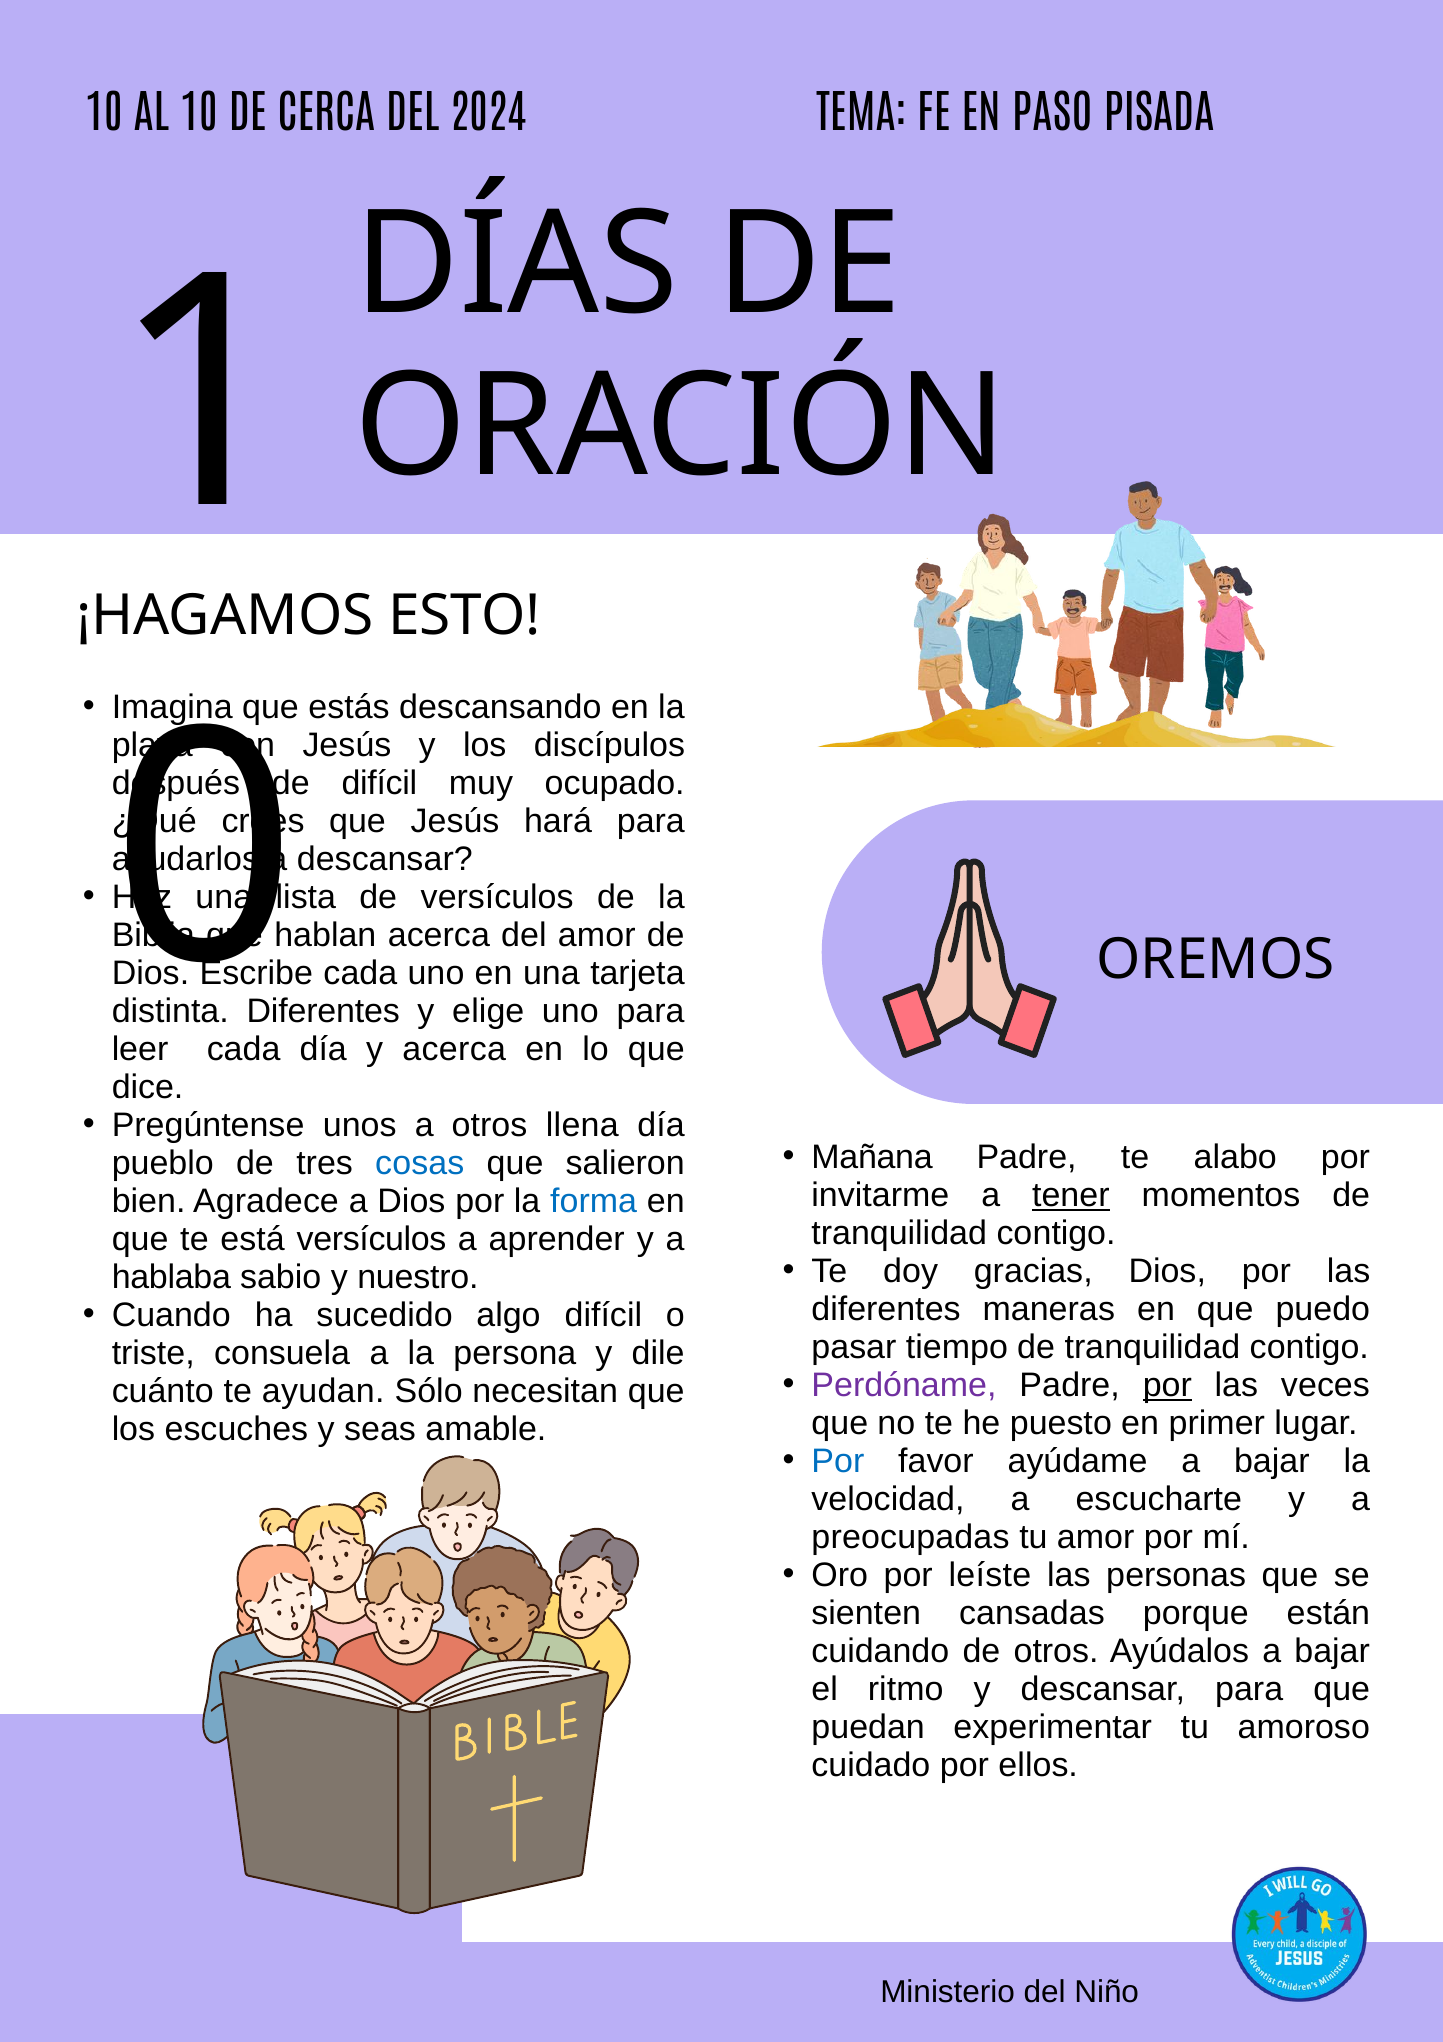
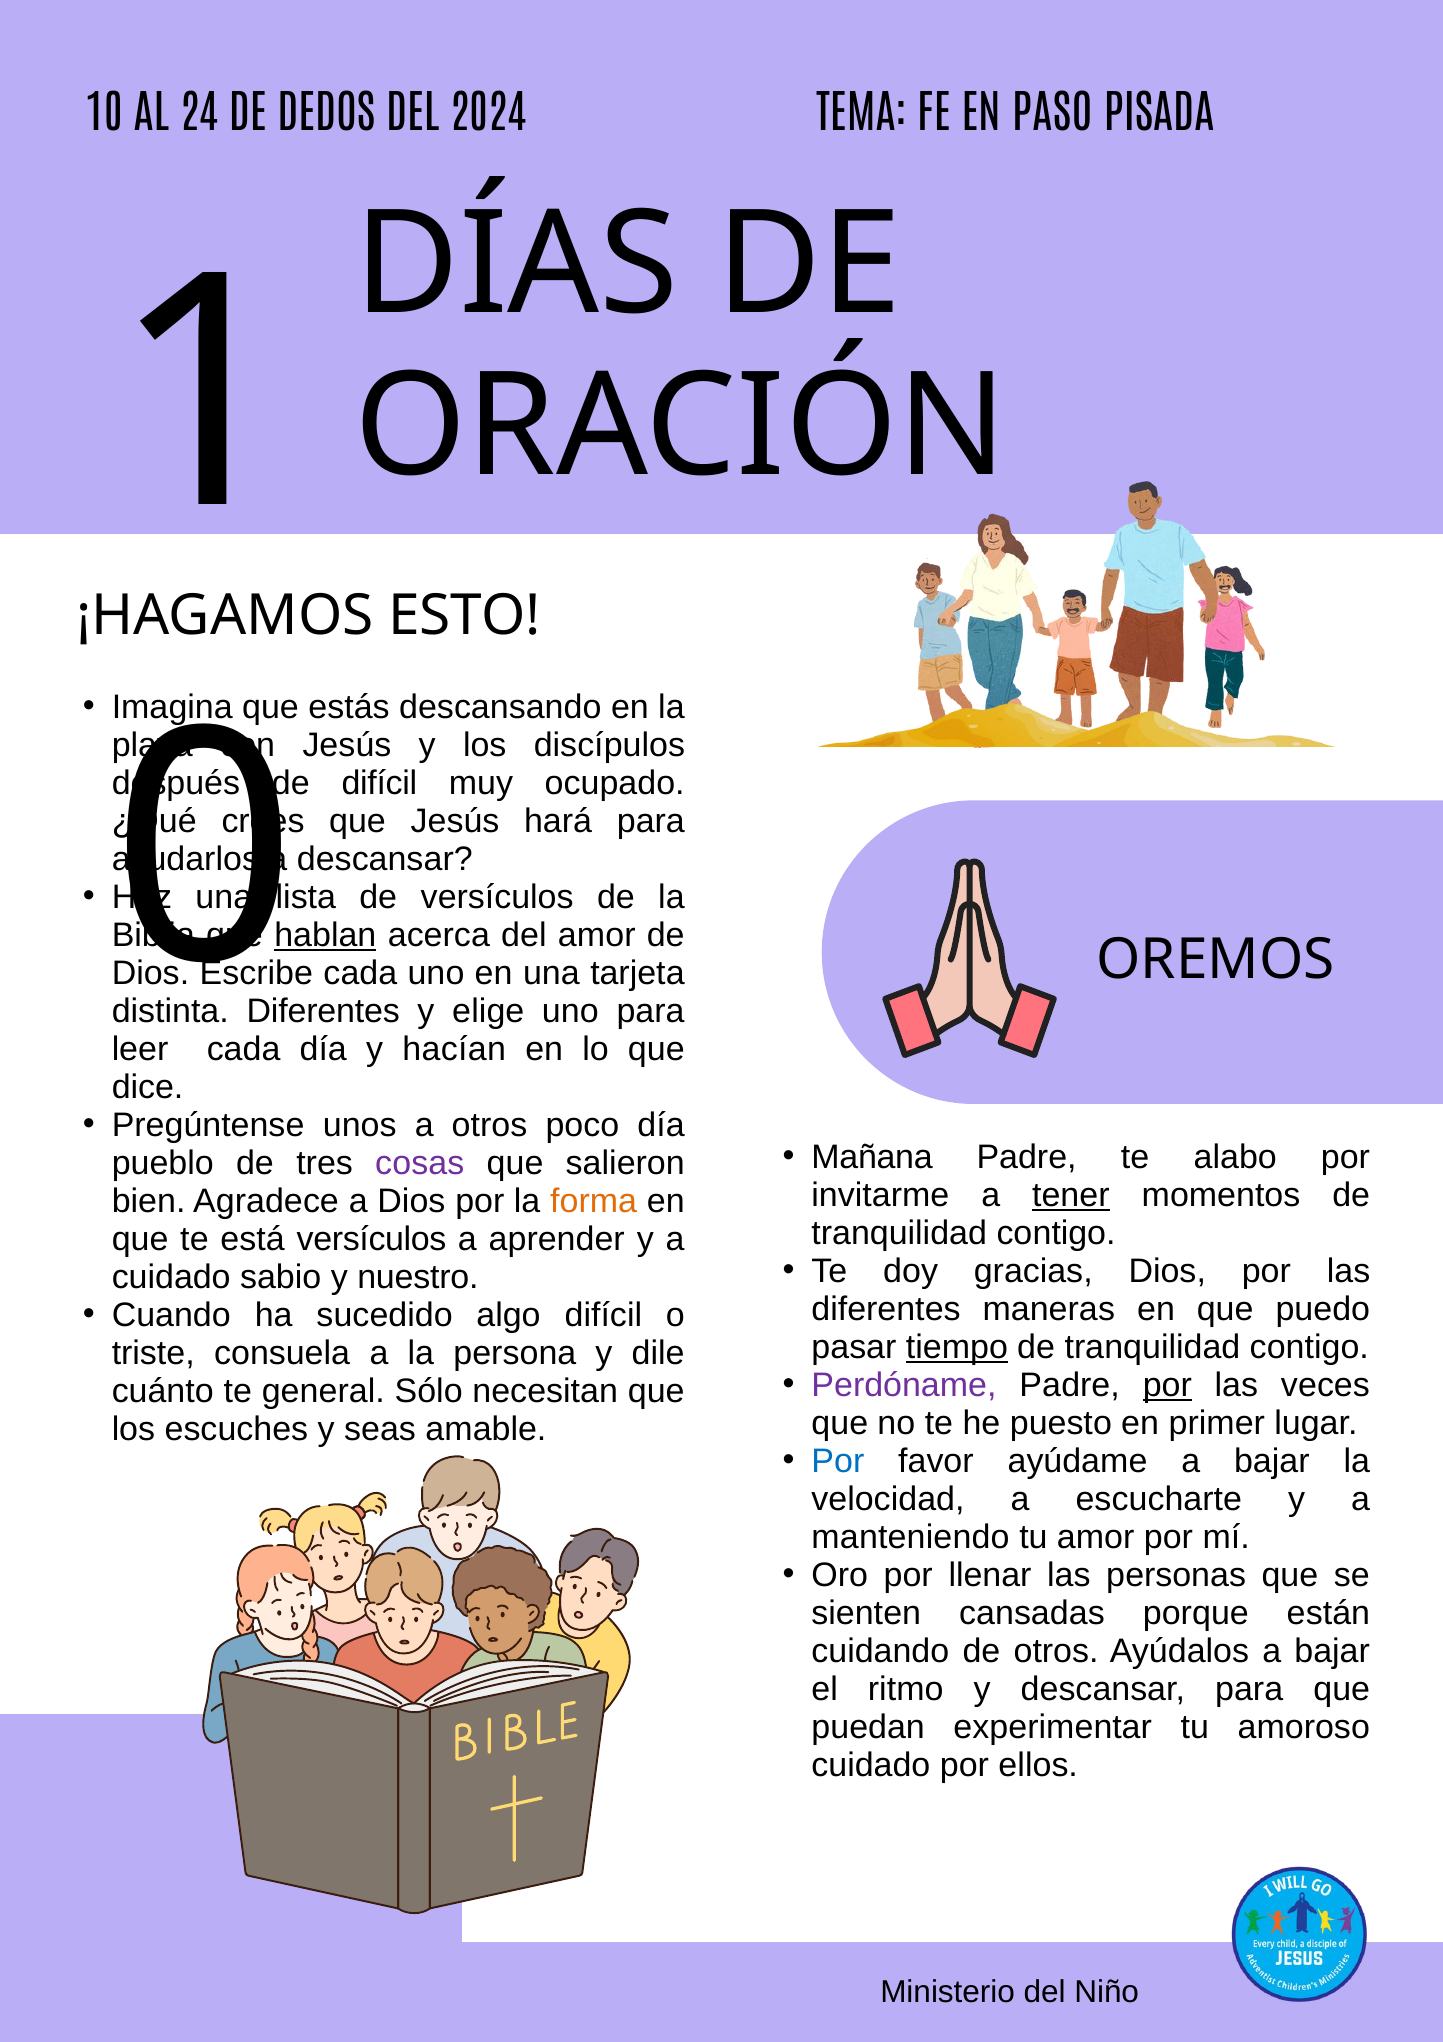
AL 10: 10 -> 24 (199, 115)
CERCA: CERCA -> DEDOS (326, 115)
hablan underline: none -> present (325, 935)
y acerca: acerca -> hacían (454, 1049)
llena: llena -> poco (582, 1125)
cosas colour: blue -> purple (420, 1163)
forma colour: blue -> orange (594, 1201)
hablaba: hablaba -> cuidado (171, 1277)
tiempo underline: none -> present (957, 1347)
ayudan: ayudan -> general (323, 1391)
preocupadas: preocupadas -> manteniendo (911, 1538)
leíste: leíste -> llenar (990, 1576)
